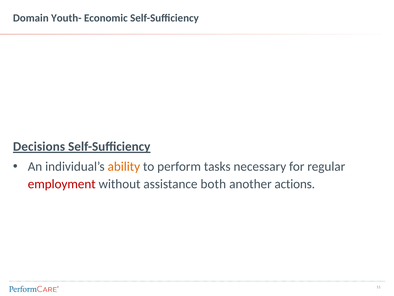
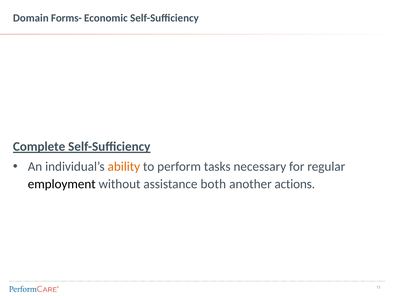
Youth-: Youth- -> Forms- (66, 18)
Decisions: Decisions -> Complete (39, 146)
employment colour: red -> black (62, 184)
